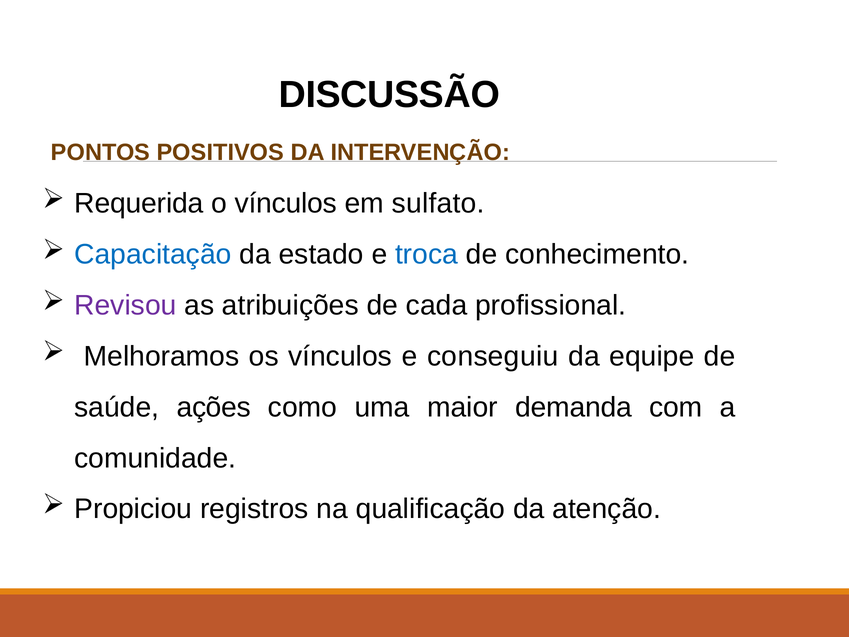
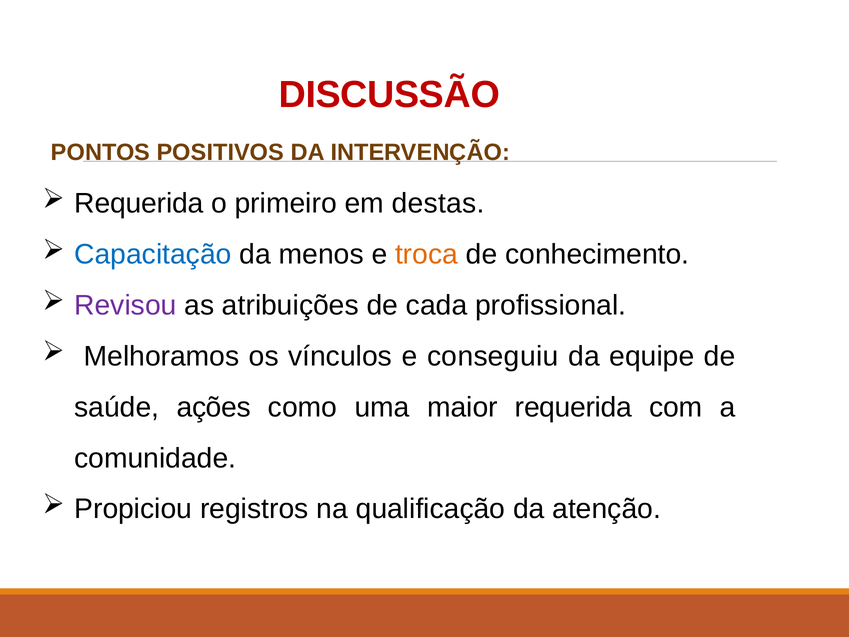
DISCUSSÃO colour: black -> red (389, 95)
o vínculos: vínculos -> primeiro (286, 203)
sulfato: sulfato -> destas (438, 203)
estado: estado -> menos (321, 254)
troca colour: blue -> orange (427, 254)
maior demanda: demanda -> requerida (574, 407)
